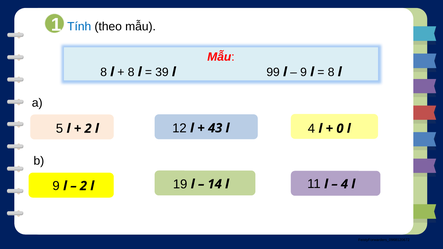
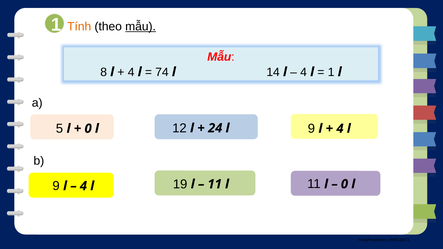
Tính colour: blue -> orange (79, 27)
mẫu underline: none -> present (141, 27)
8: 8 -> 4 (131, 72)
39: 39 -> 74 (162, 72)
99: 99 -> 14 (273, 72)
9: 9 -> 4 (304, 72)
8: 8 -> 1 (331, 72)
43: 43 -> 24 (215, 128)
2: 2 -> 0 (88, 129)
4: 4 -> 9 (311, 129)
0: 0 -> 4 (340, 129)
14: 14 -> 11 (215, 184)
2: 2 -> 4 (83, 186)
4: 4 -> 0 (344, 184)
